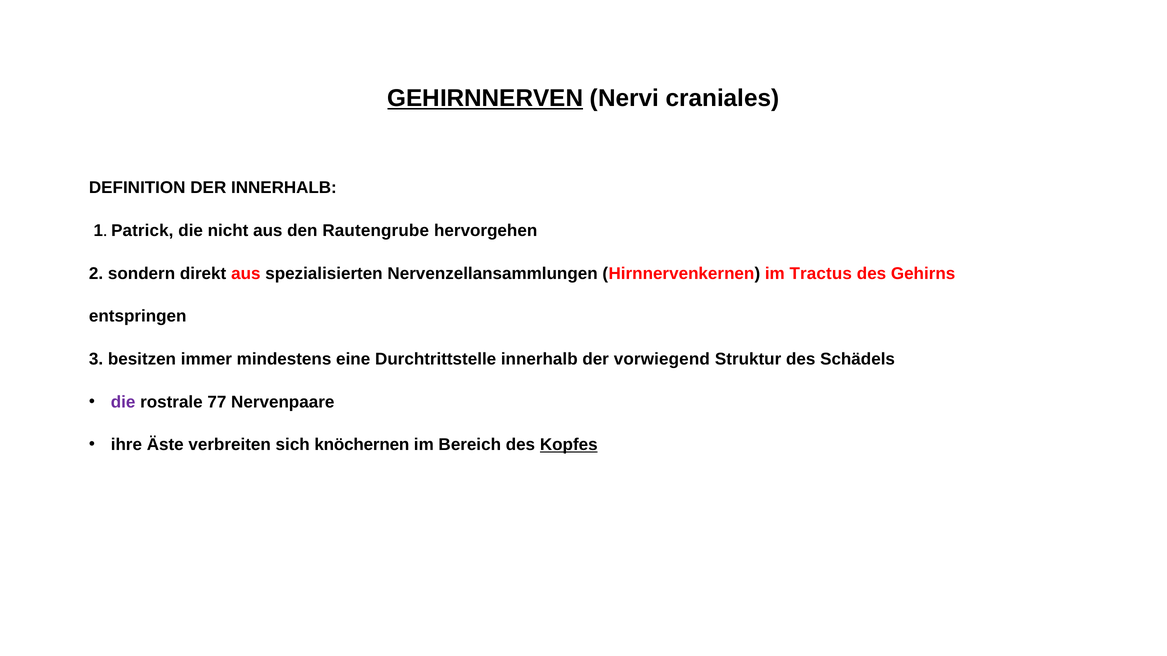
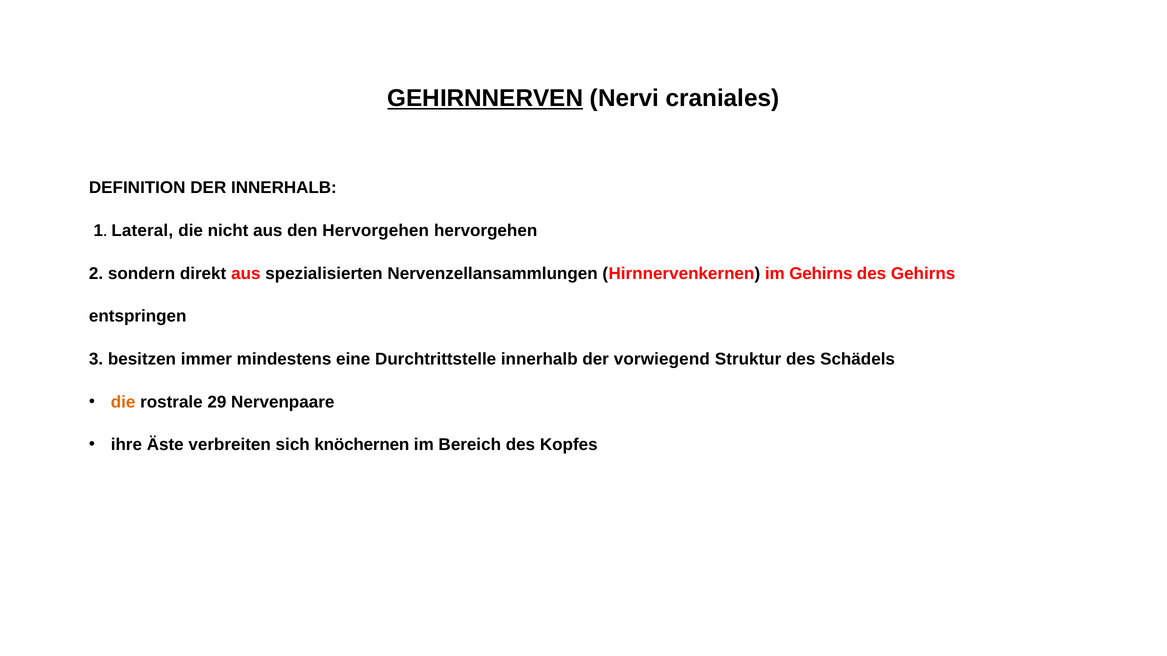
Patrick: Patrick -> Lateral (142, 231)
den Rautengrube: Rautengrube -> Hervorgehen (376, 231)
im Tractus: Tractus -> Gehirns (821, 274)
die colour: purple -> orange (123, 402)
77: 77 -> 29 (217, 402)
Kopfes underline: present -> none (569, 445)
